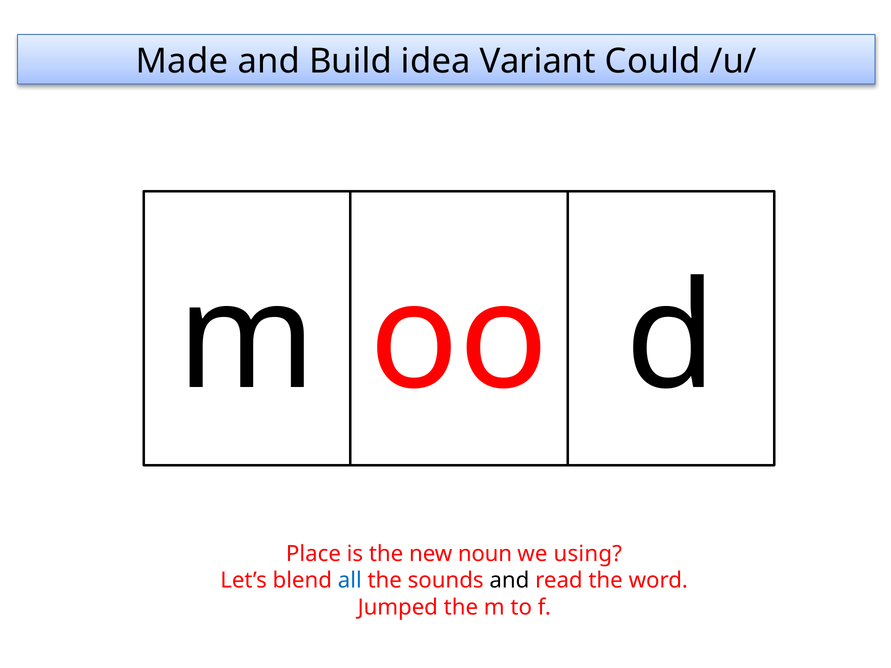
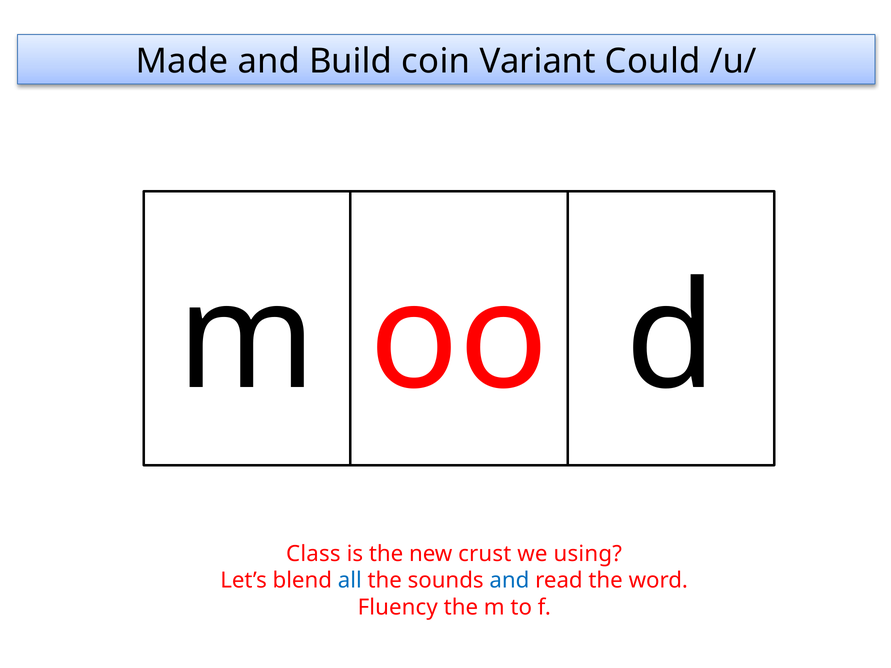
idea: idea -> coin (436, 62)
Place: Place -> Class (313, 554)
noun: noun -> crust (485, 554)
and colour: black -> blue (509, 581)
Jumped: Jumped -> Fluency (398, 608)
